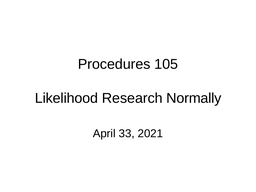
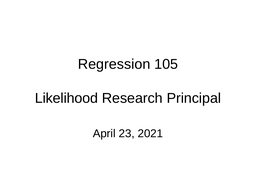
Procedures: Procedures -> Regression (114, 64)
Normally: Normally -> Principal (194, 98)
33: 33 -> 23 (127, 134)
